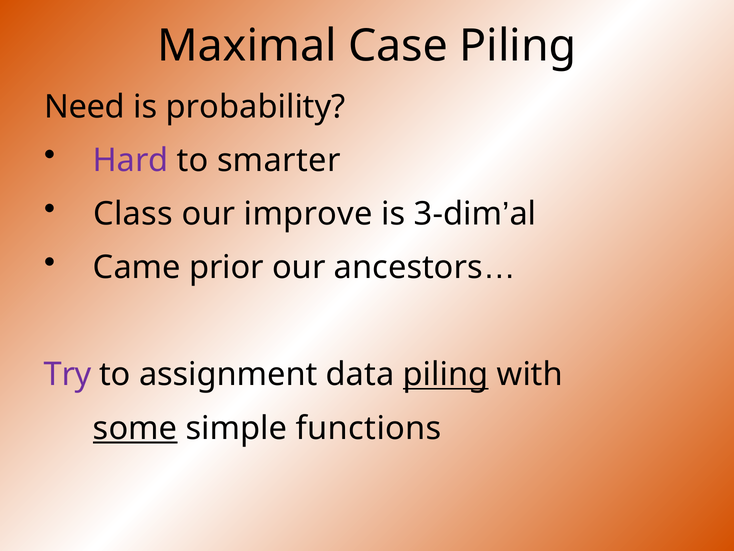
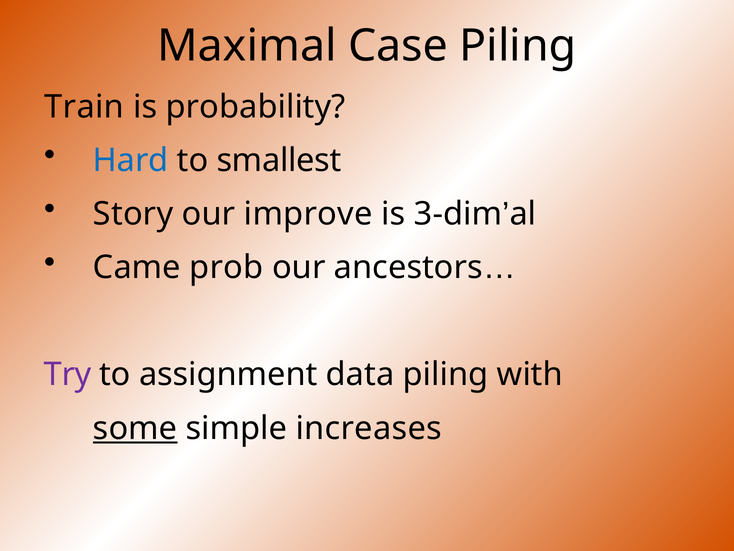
Need: Need -> Train (84, 107)
Hard colour: purple -> blue (131, 160)
smarter: smarter -> smallest (279, 160)
Class: Class -> Story (133, 214)
prior: prior -> prob (226, 267)
piling underline: present -> none (446, 374)
functions: functions -> increases (369, 428)
